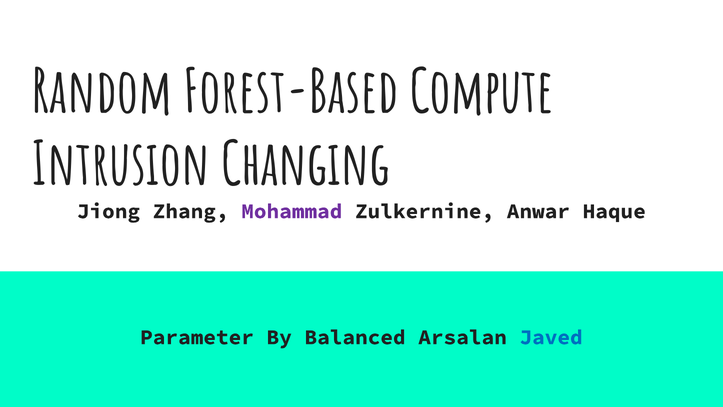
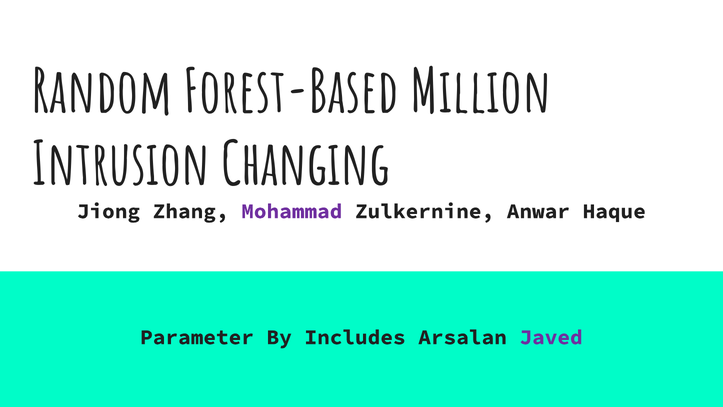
Compute: Compute -> Million (481, 93)
Balanced: Balanced -> Includes (355, 337)
Javed colour: blue -> purple (551, 337)
